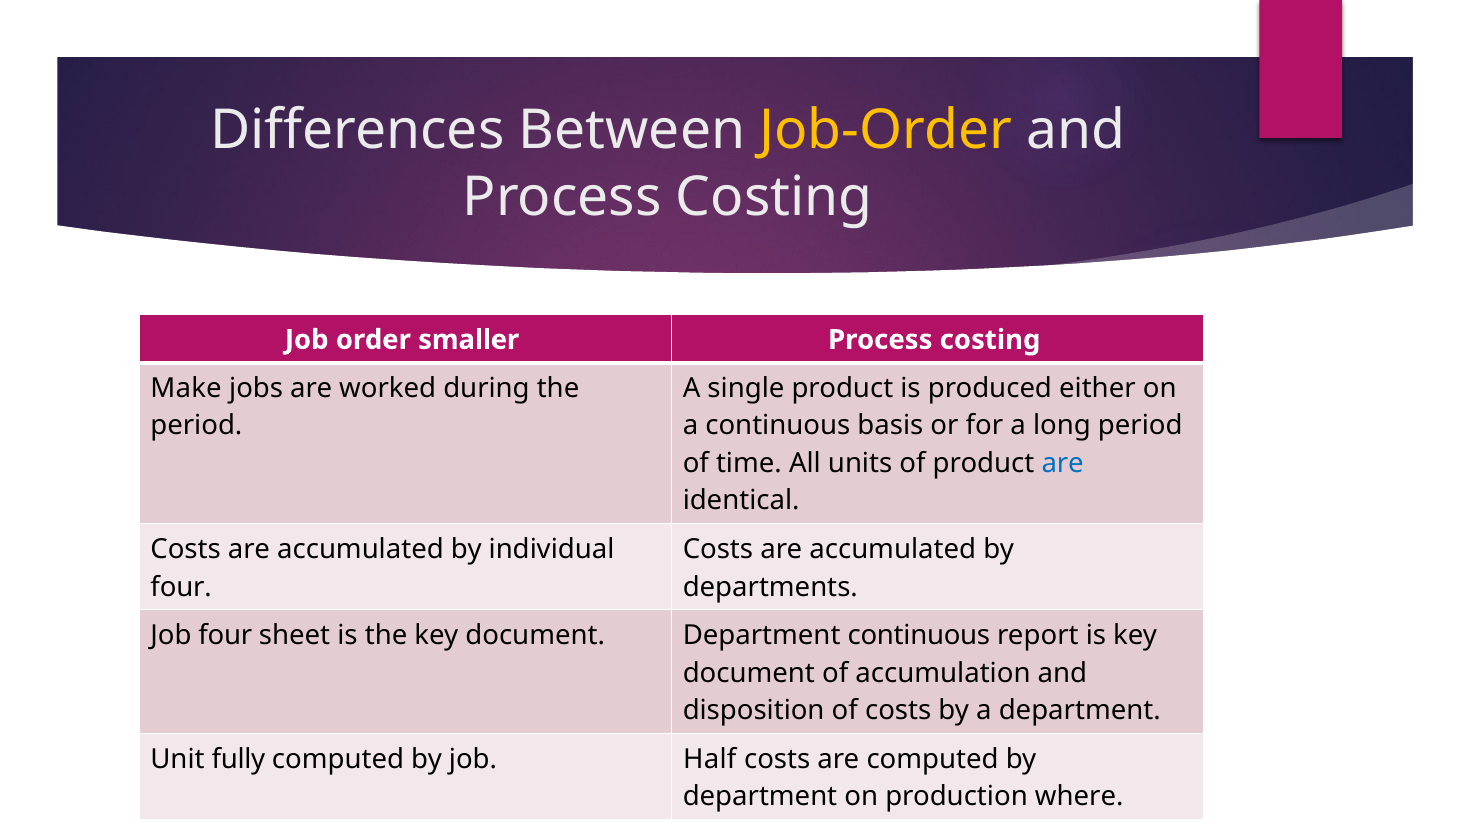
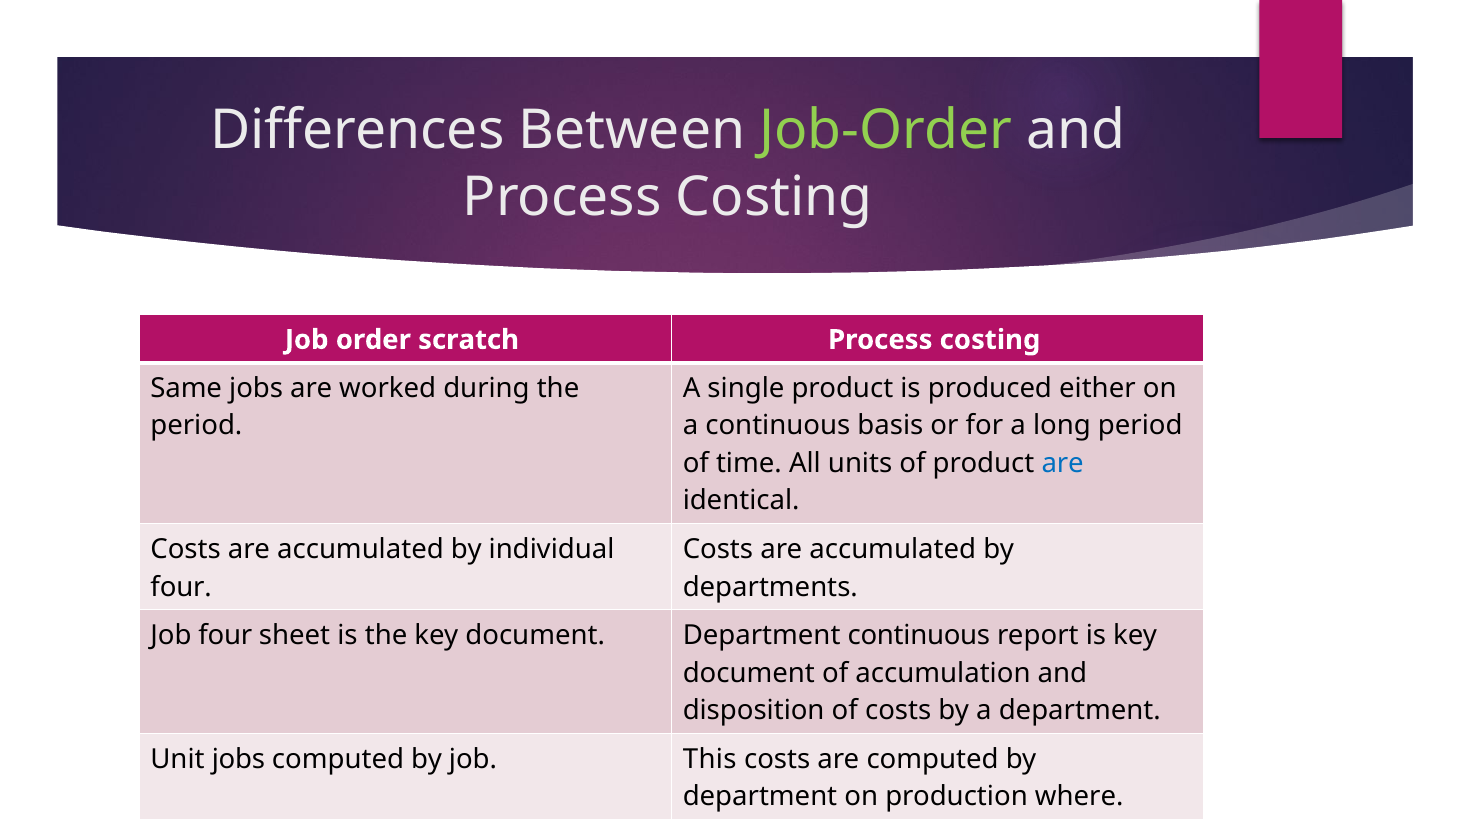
Job-Order colour: yellow -> light green (886, 131)
smaller: smaller -> scratch (469, 340)
Make: Make -> Same (186, 389)
Unit fully: fully -> jobs (238, 760)
Half: Half -> This (710, 760)
